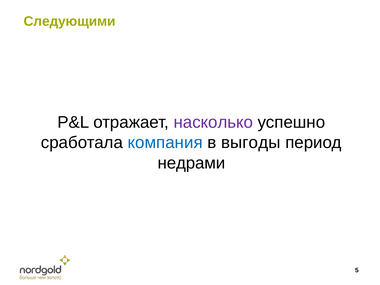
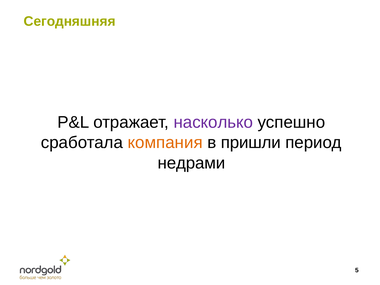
Следующими: Следующими -> Сегодняшняя (70, 21)
компания colour: blue -> orange (165, 143)
выгоды: выгоды -> пришли (251, 143)
